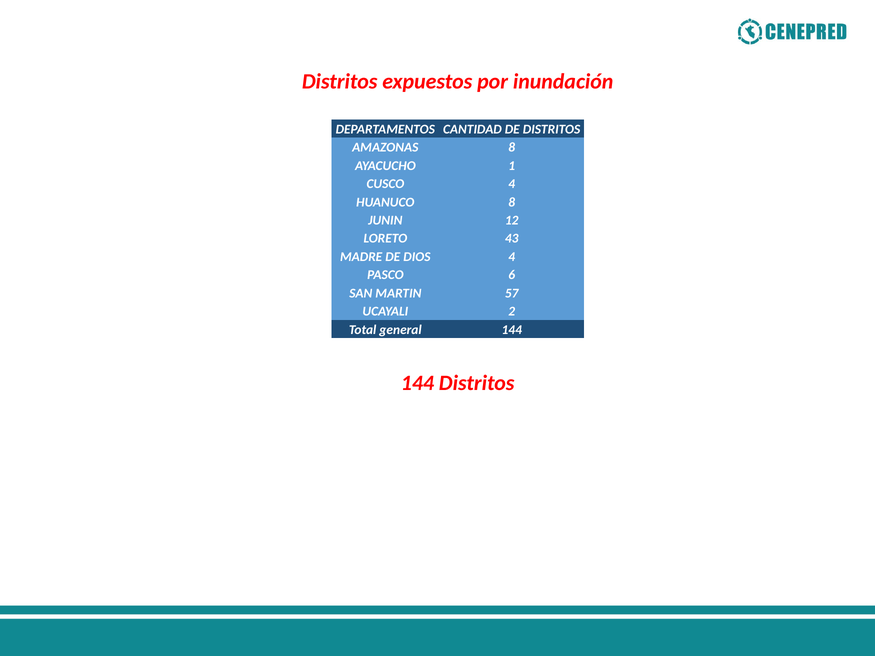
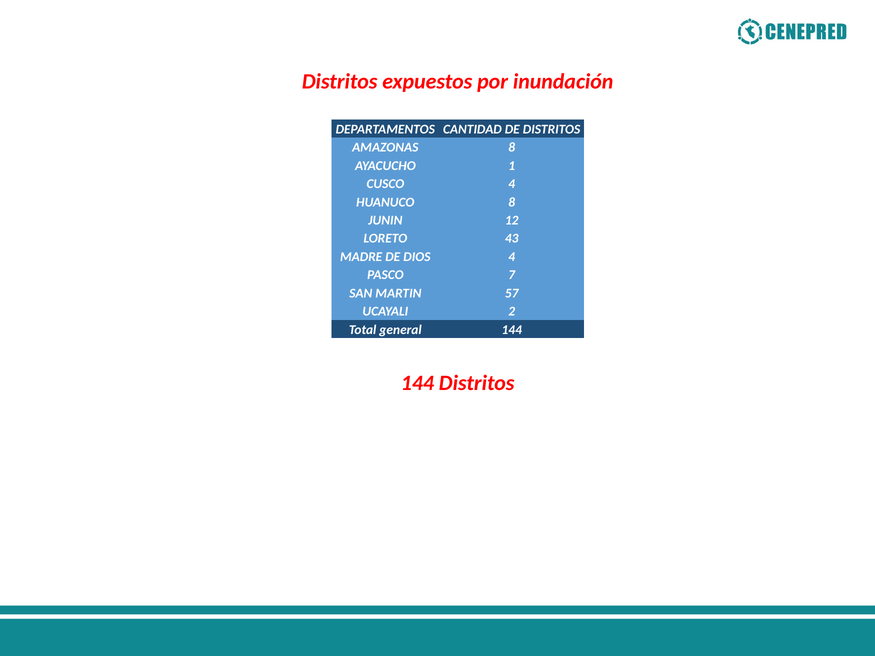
6: 6 -> 7 (512, 275)
